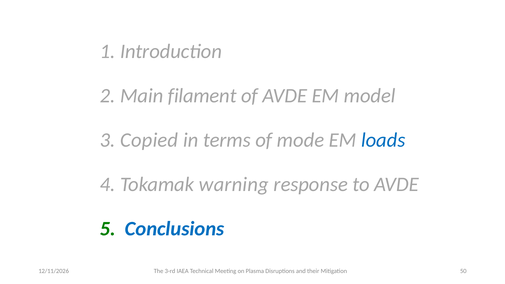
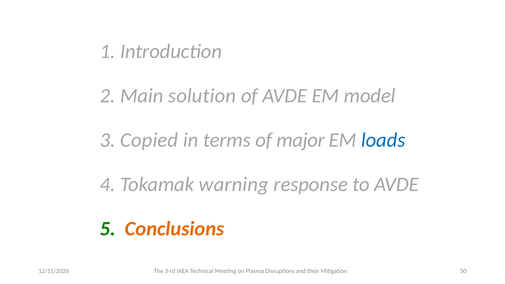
filament: filament -> solution (202, 96)
mode: mode -> major (301, 140)
Conclusions colour: blue -> orange (175, 229)
